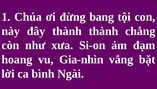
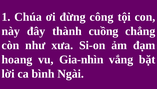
bang: bang -> công (102, 17)
thành thành: thành -> cuồng (104, 31)
